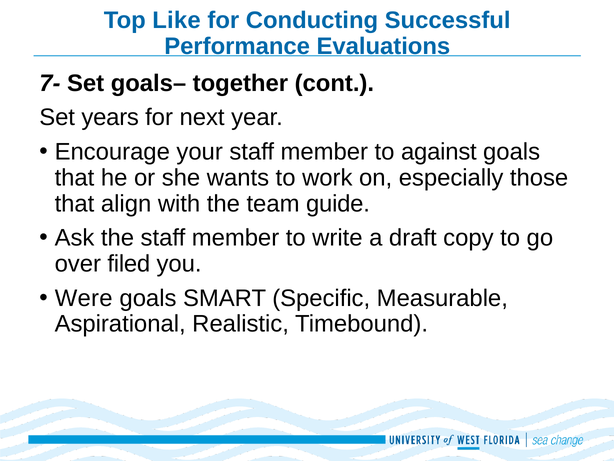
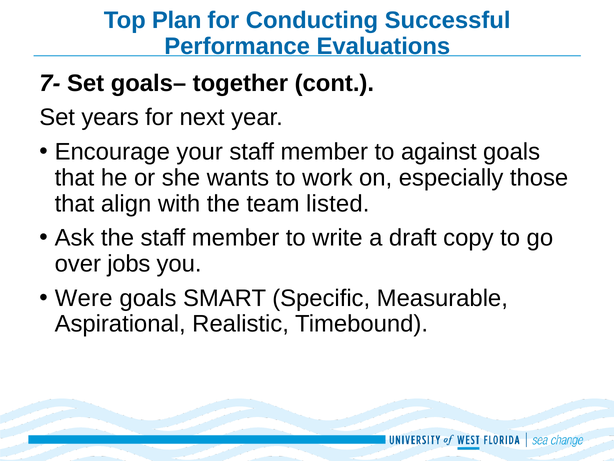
Like: Like -> Plan (177, 20)
guide: guide -> listed (338, 203)
filed: filed -> jobs (129, 264)
